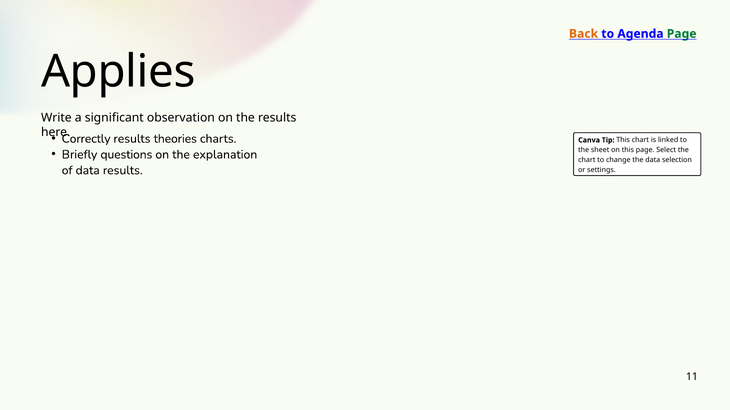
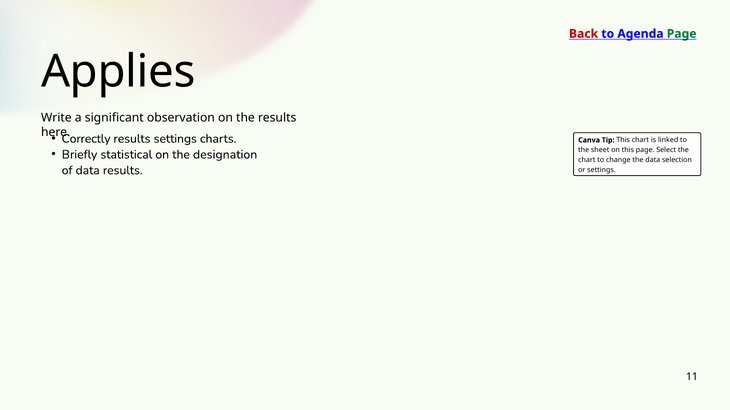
Back colour: orange -> red (584, 34)
results theories: theories -> settings (175, 139)
questions: questions -> statistical (126, 155)
explanation: explanation -> designation (225, 155)
